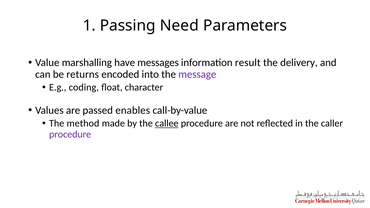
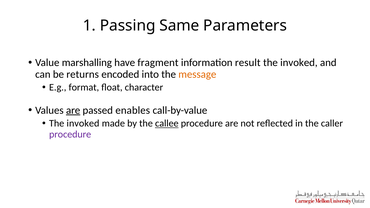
Need: Need -> Same (179, 26)
messages: messages -> fragment (158, 63)
delivery: delivery -> invoked (299, 63)
message colour: purple -> orange (197, 74)
coding: coding -> format (84, 87)
are underline: none -> present (73, 110)
method: method -> invoked (83, 123)
